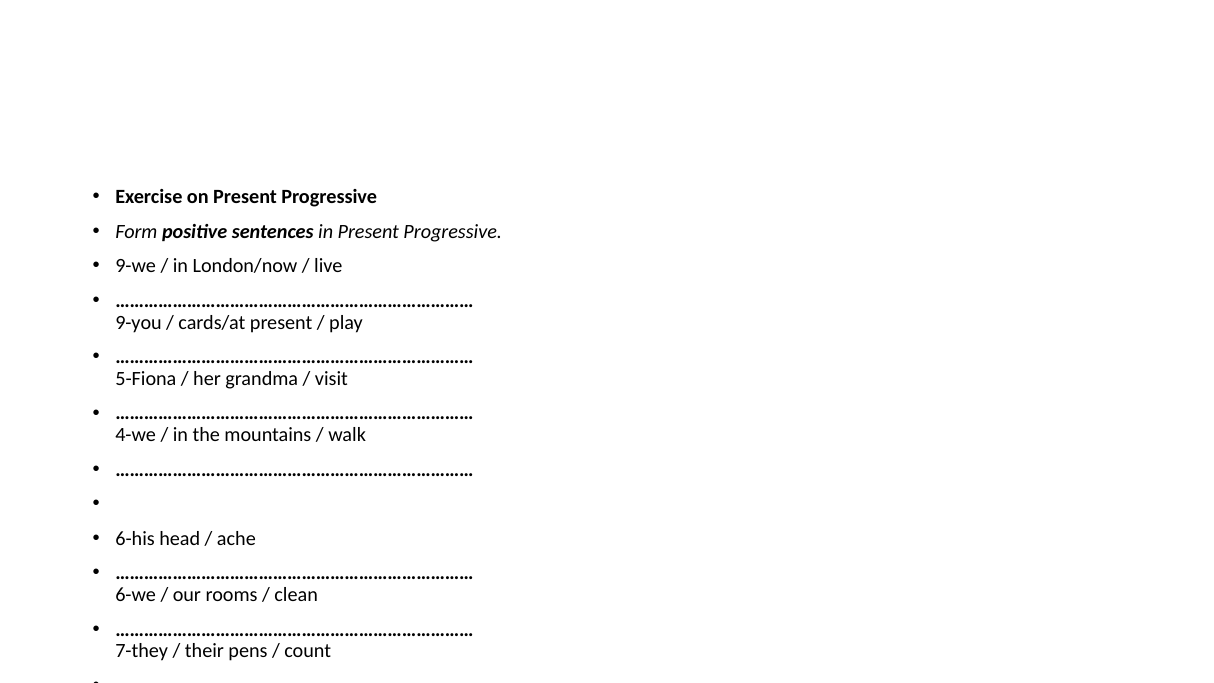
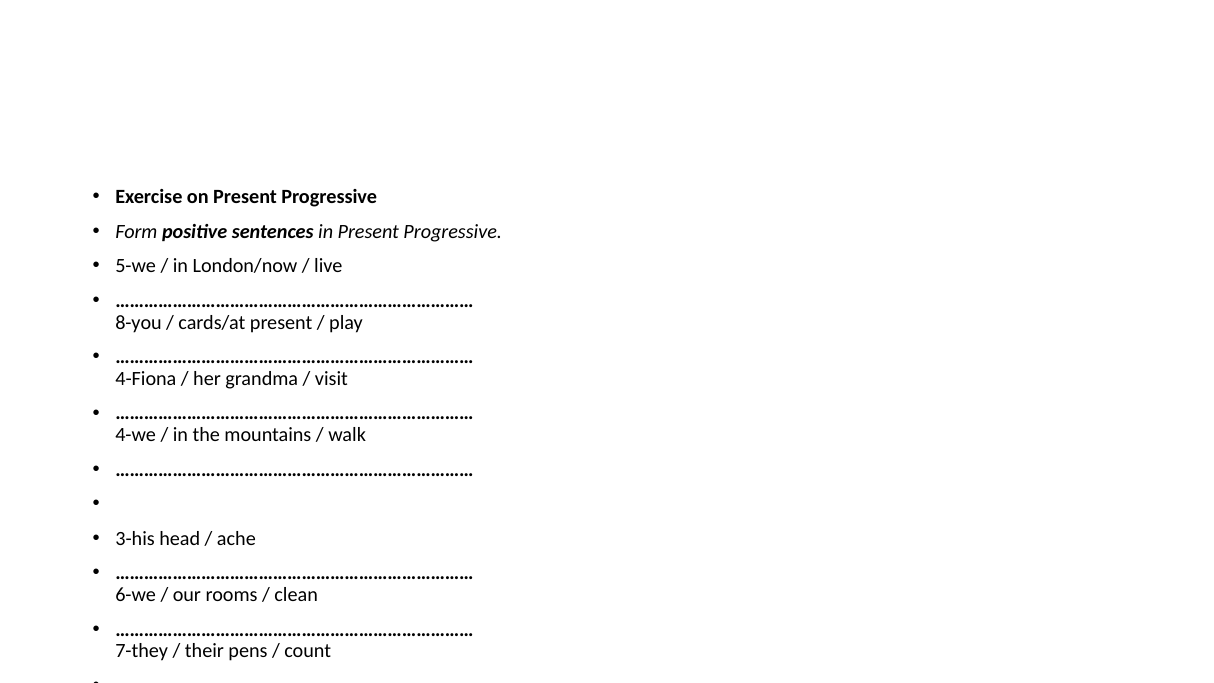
9-we: 9-we -> 5-we (136, 266)
9-you: 9-you -> 8-you (138, 322)
5-Fiona: 5-Fiona -> 4-Fiona (146, 379)
6-his: 6-his -> 3-his (135, 538)
